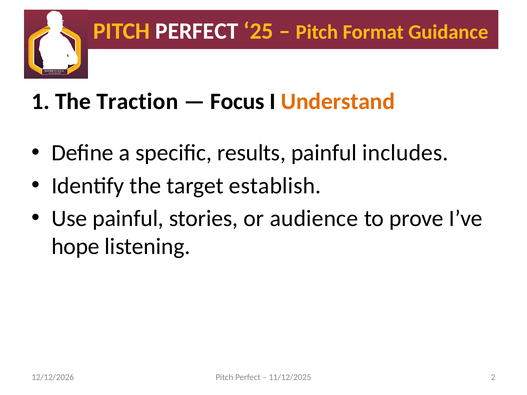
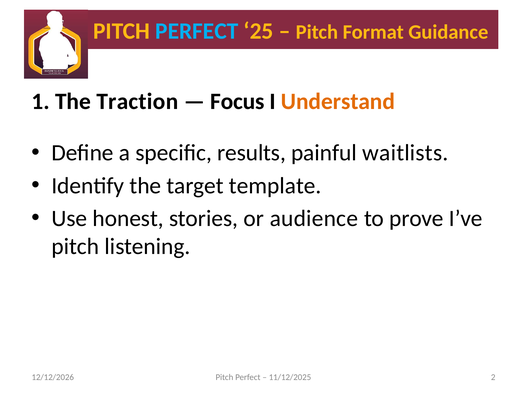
PERFECT colour: white -> light blue (197, 31)
includes: includes -> waitlists (405, 153)
establish: establish -> template (275, 186)
Use painful: painful -> honest (128, 219)
hope: hope -> pitch (75, 247)
